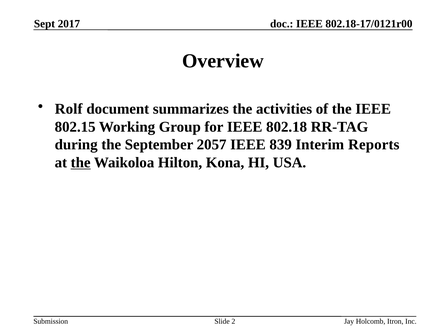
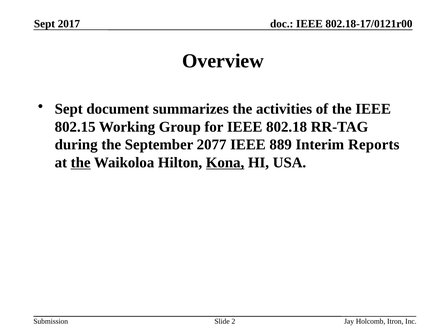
Rolf: Rolf -> Sept (69, 109)
2057: 2057 -> 2077 (212, 145)
839: 839 -> 889 (281, 145)
Kona underline: none -> present (225, 162)
